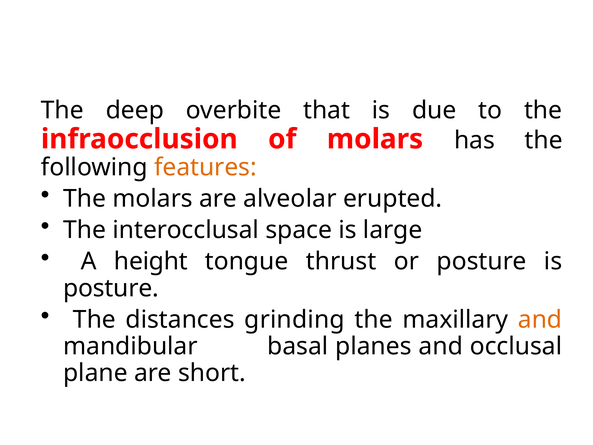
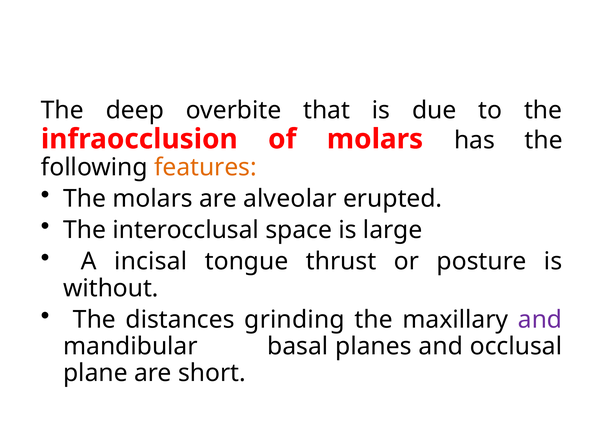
height: height -> incisal (151, 261)
posture: posture -> without (111, 288)
and colour: orange -> purple (540, 319)
